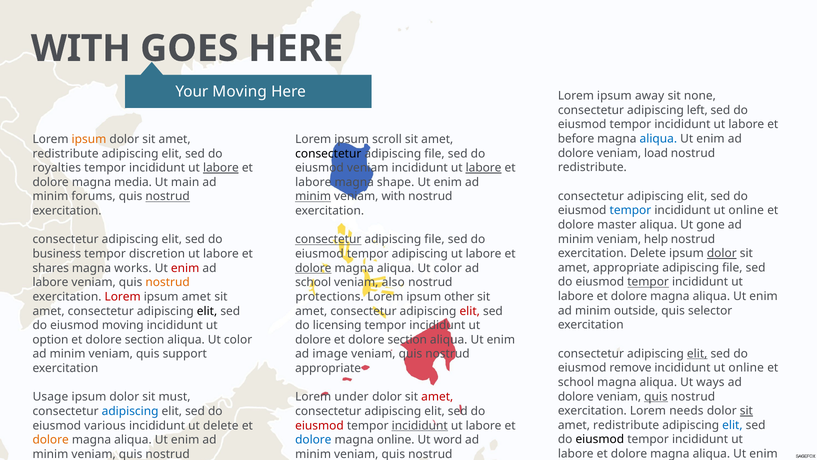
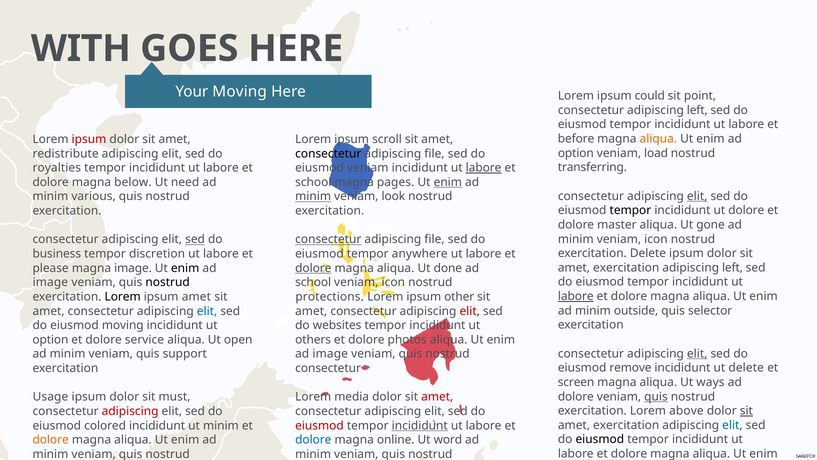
away: away -> could (650, 96)
none: none -> point (700, 96)
aliqua colour: blue -> orange (658, 139)
ipsum colour: orange -> red (89, 139)
dolore: dolore -> option (576, 153)
redistribute: redistribute -> transferring (592, 167)
labore underline: present -> none (221, 168)
media: media -> below (133, 182)
main: main -> need (185, 182)
labore: labore -> school (313, 182)
shape: shape -> pages (396, 182)
enim underline: none -> present (448, 182)
elit underline: none -> present (697, 196)
forums: forums -> various (94, 196)
nostrud underline: present -> none (168, 196)
veniam with: with -> look (393, 196)
tempor colour: blue -> black (630, 210)
online: online -> dolore (746, 210)
minim veniam help: help -> icon (656, 239)
sed underline: none -> present (195, 239)
dolor underline: present -> none (722, 253)
tempor adipiscing: adipiscing -> anywhere (420, 254)
appropriate: appropriate -> exercitation (626, 267)
file: file -> left (732, 267)
shares: shares -> please (51, 268)
magna works: works -> image (133, 268)
enim colour: red -> black (185, 268)
magna aliqua Ut color: color -> done (448, 268)
tempor underline: present -> none (648, 282)
labore: labore -> image (50, 282)
nostrud colour: orange -> black (168, 282)
also: also -> icon (393, 282)
labore underline: none -> present (576, 296)
Lorem colour: red -> black (123, 296)
elit colour: black -> blue (207, 311)
licensing: licensing -> websites (337, 325)
section: section -> service (144, 339)
color: color -> open (238, 339)
dolore: dolore -> others (313, 339)
section: section -> photos (407, 339)
online: online -> delete (746, 368)
appropriate: appropriate -> consectetur (328, 368)
school: school -> screen (576, 382)
under: under -> media (352, 397)
needs: needs -> above (686, 411)
adipiscing colour: blue -> red (130, 411)
redistribute: redistribute -> exercitation (626, 425)
various: various -> colored (105, 425)
ut delete: delete -> minim (221, 425)
